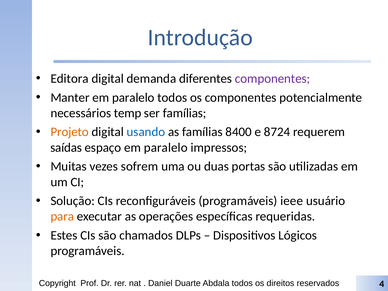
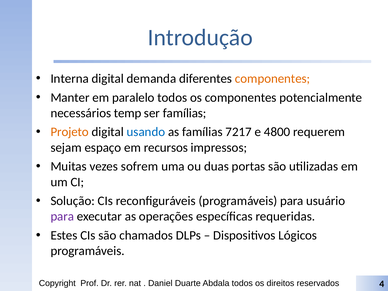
Editora: Editora -> Interna (70, 79)
componentes colour: purple -> orange (273, 79)
8400: 8400 -> 7217 (239, 132)
8724: 8724 -> 4800 (277, 132)
saídas: saídas -> sejam (66, 147)
espaço em paralelo: paralelo -> recursos (166, 147)
programáveis ieee: ieee -> para (292, 201)
para colour: orange -> purple (62, 216)
